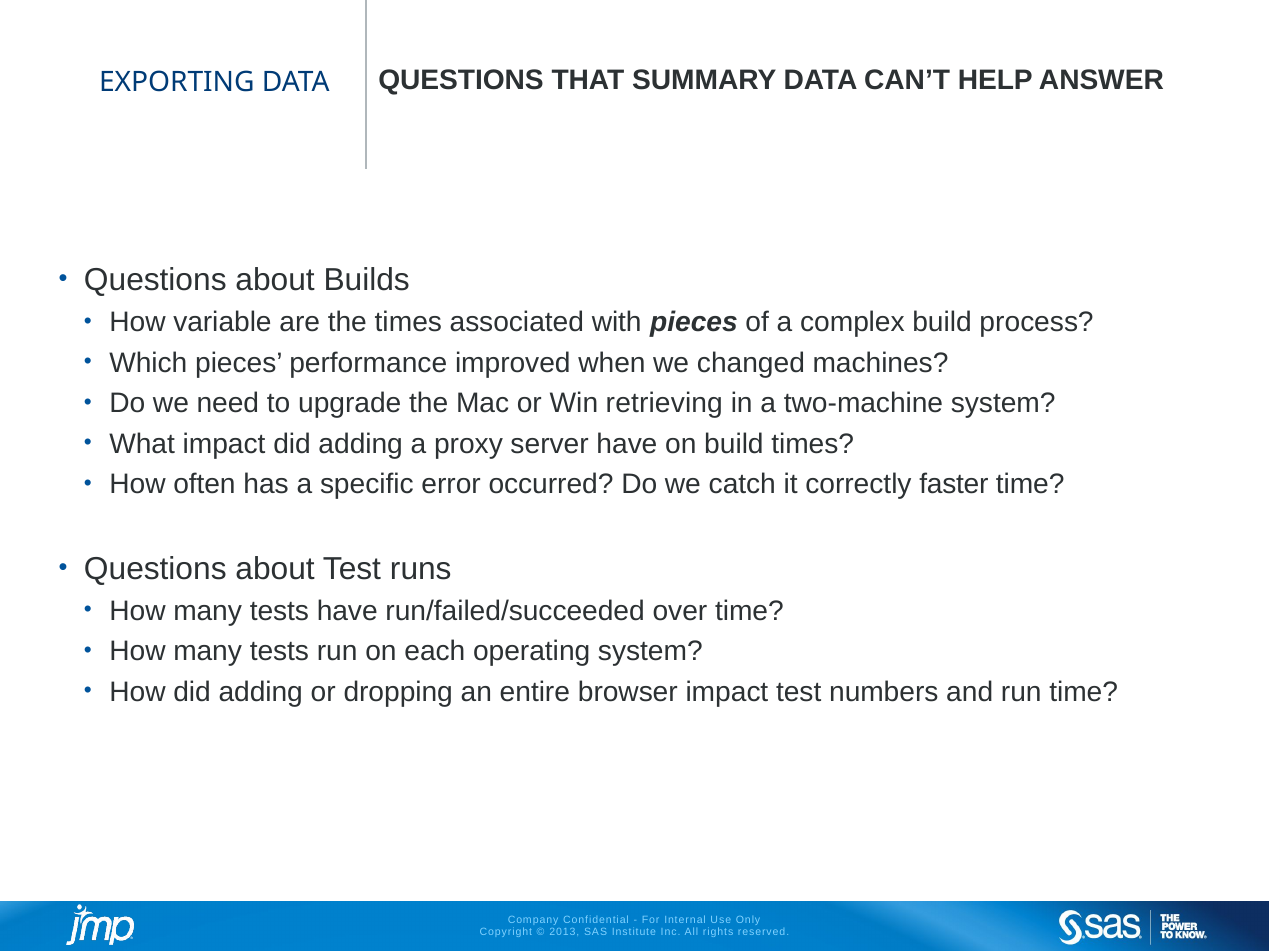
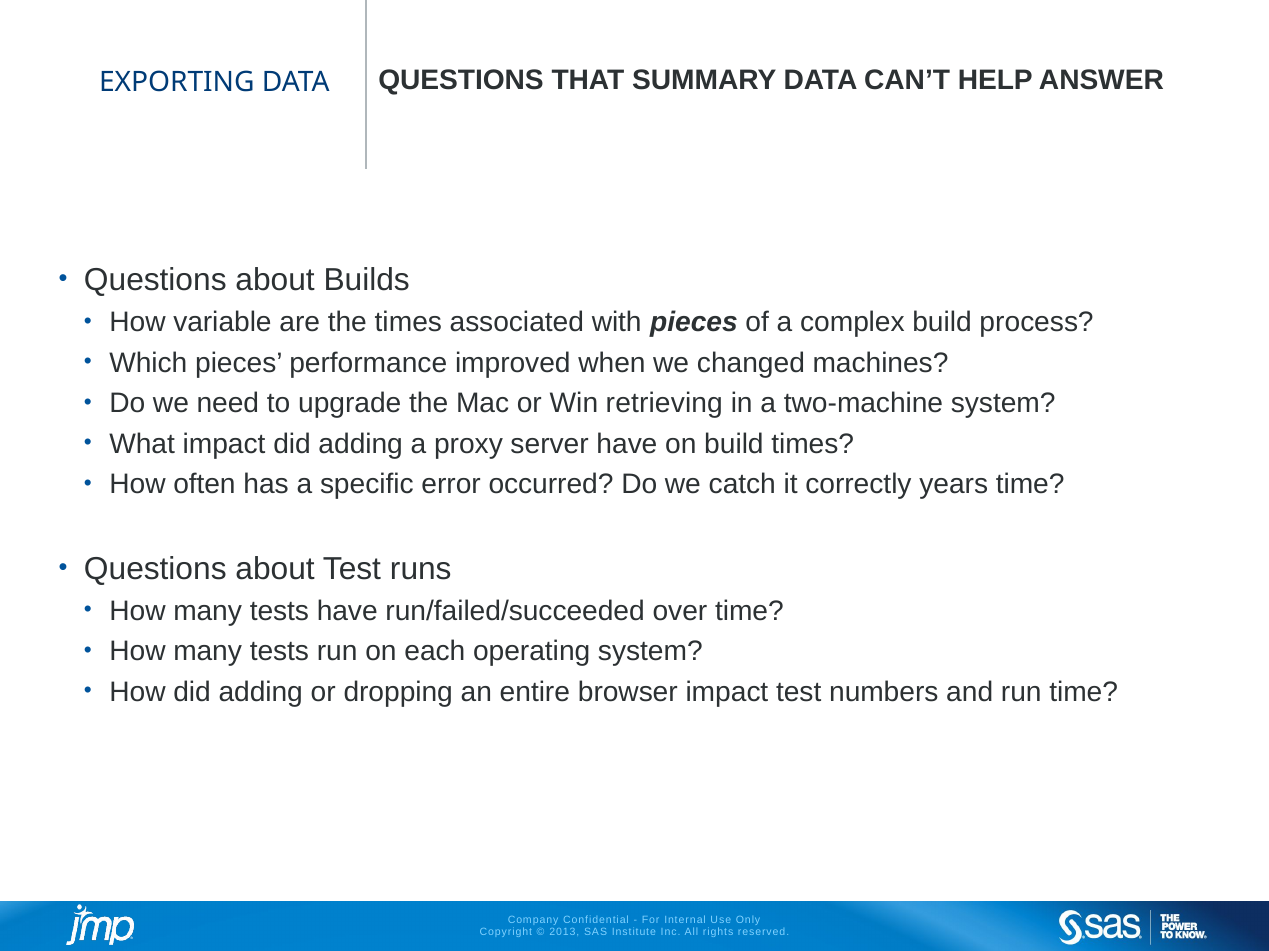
faster: faster -> years (954, 485)
